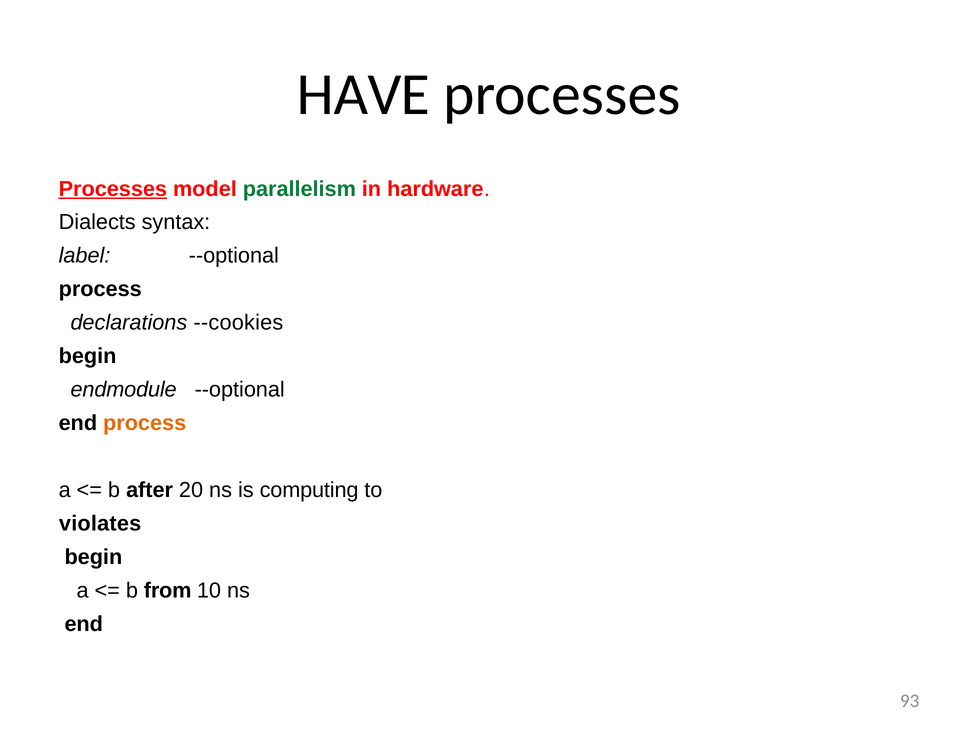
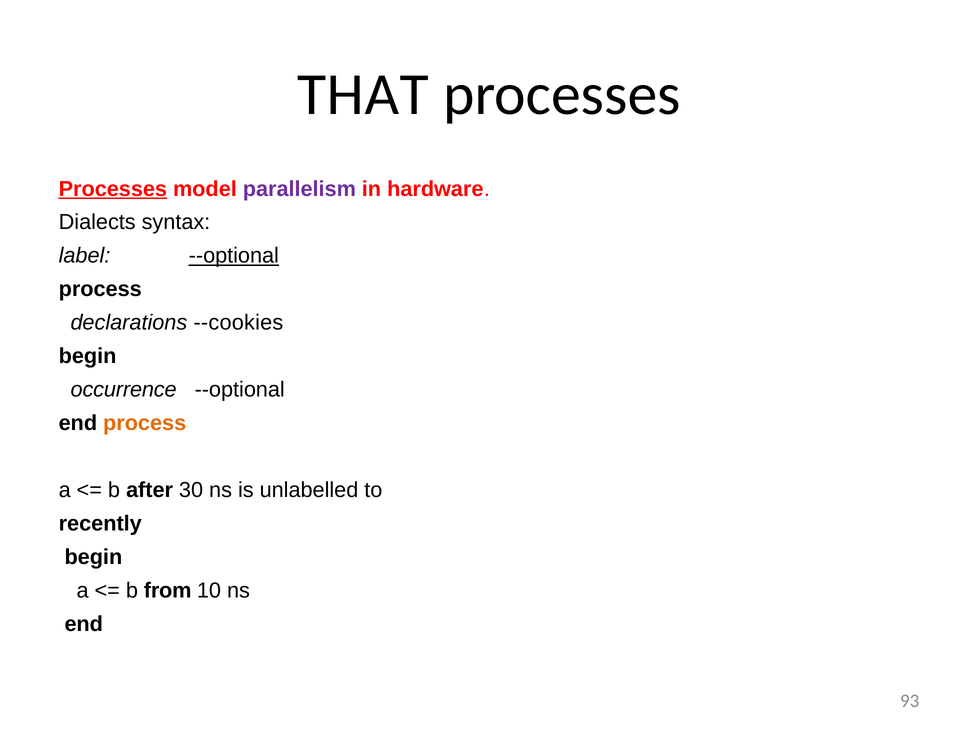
HAVE: HAVE -> THAT (363, 95)
parallelism colour: green -> purple (299, 189)
--optional underline: none -> present (234, 256)
endmodule: endmodule -> occurrence (124, 389)
20: 20 -> 30 (191, 490)
computing: computing -> unlabelled (309, 490)
violates: violates -> recently (100, 523)
